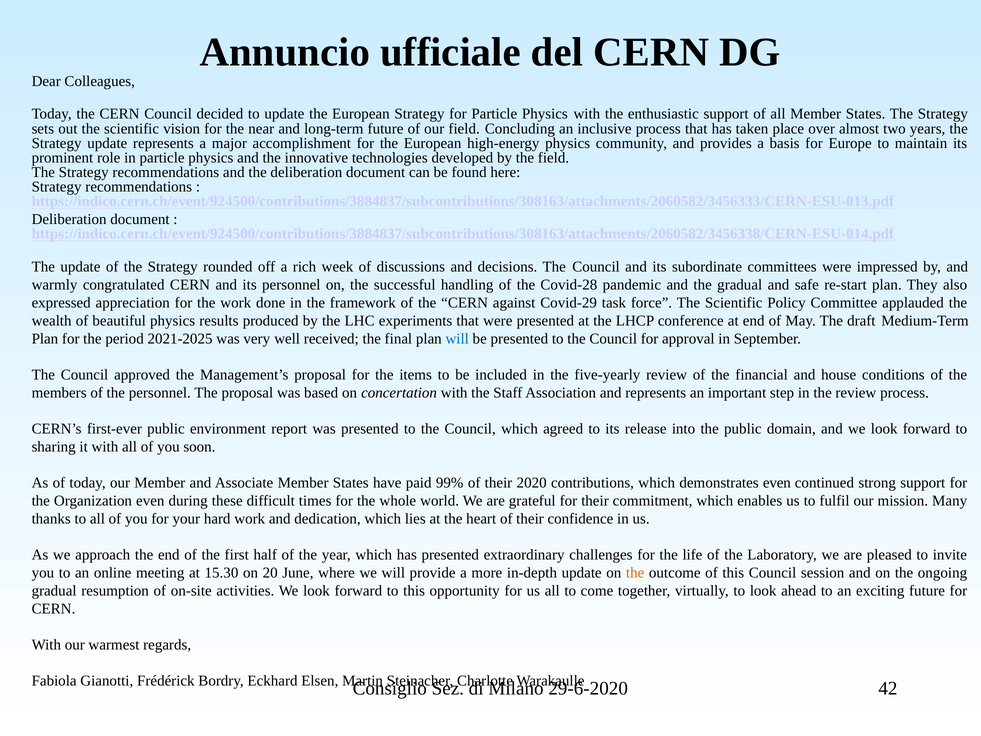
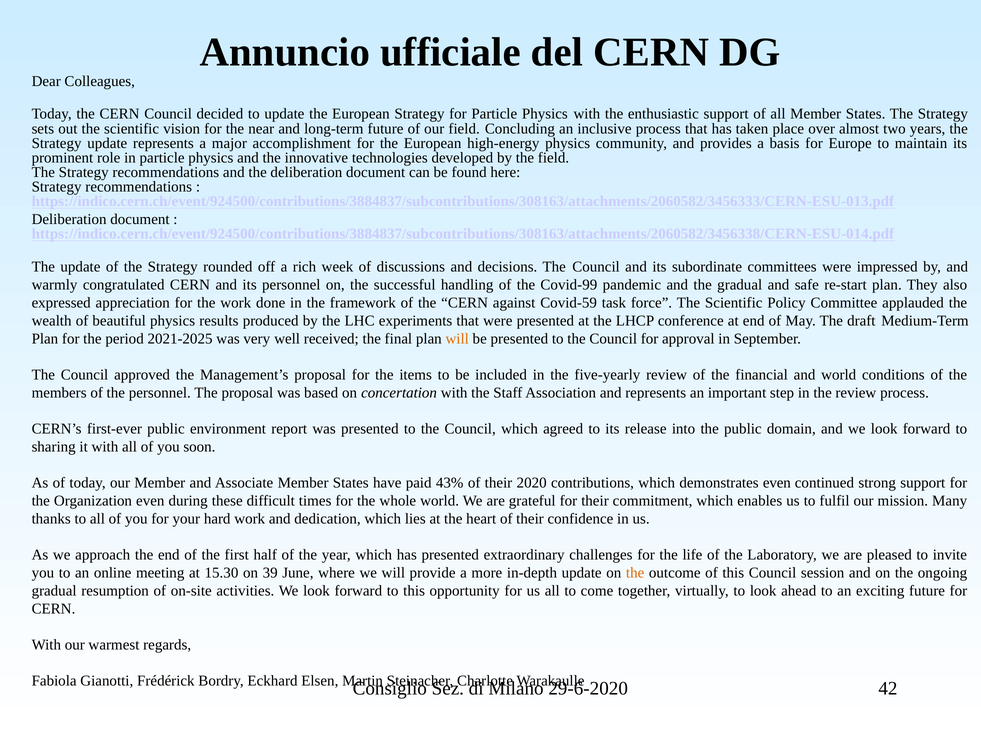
Covid-28: Covid-28 -> Covid-99 (569, 284)
Covid-29: Covid-29 -> Covid-59 (569, 302)
will colour: blue -> orange (457, 338)
and house: house -> world (839, 374)
99%: 99% -> 43% (450, 482)
20: 20 -> 39 (270, 572)
